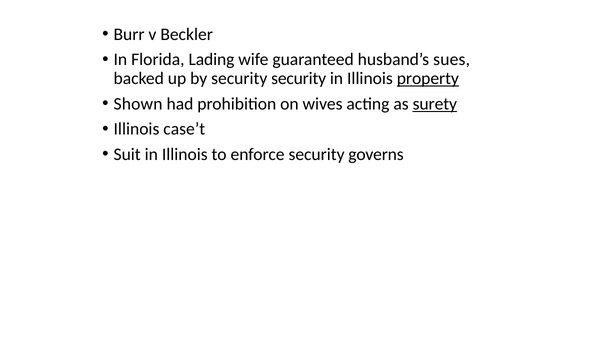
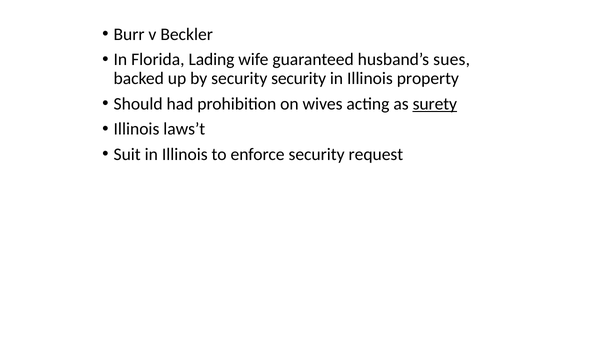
property underline: present -> none (428, 78)
Shown: Shown -> Should (138, 104)
case’t: case’t -> laws’t (184, 129)
governs: governs -> request (376, 154)
